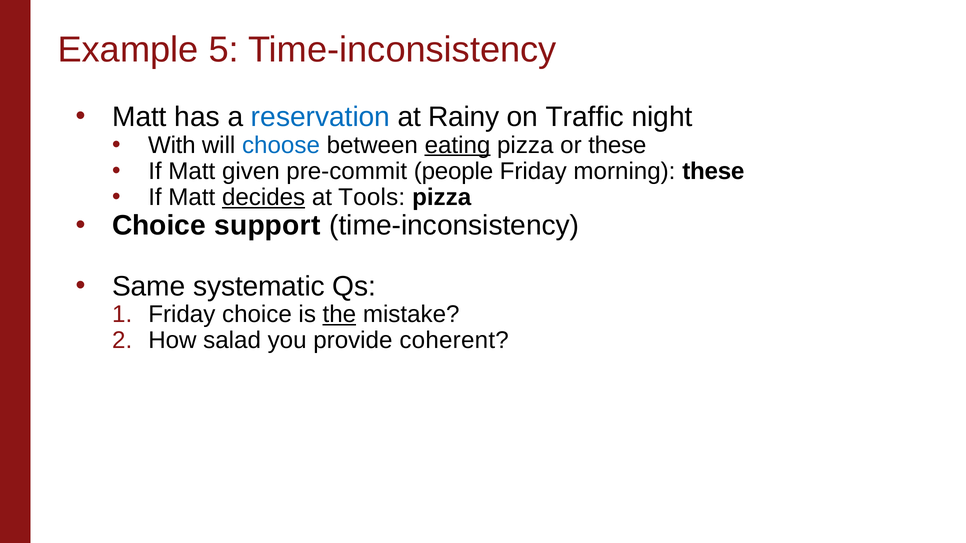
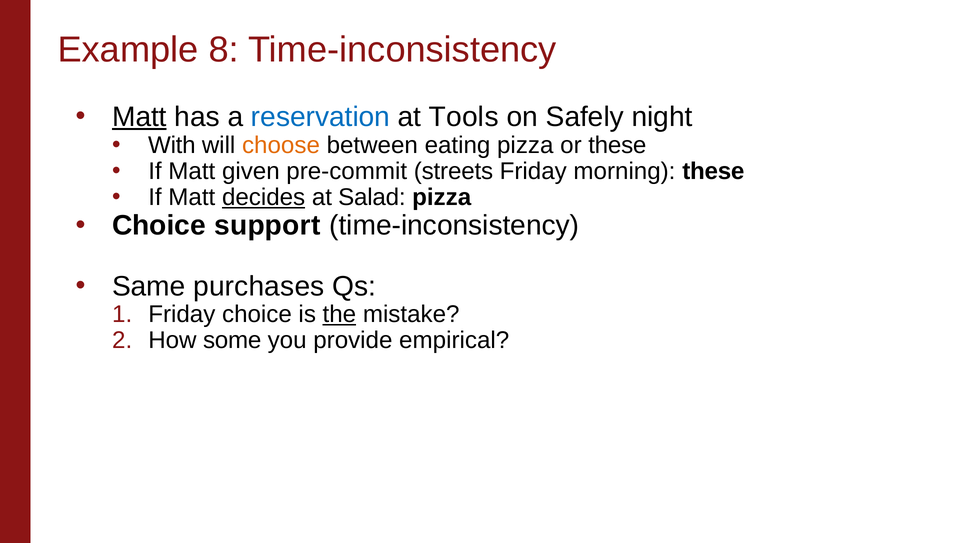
5: 5 -> 8 (224, 50)
Matt underline: none -> present (139, 117)
Rainy: Rainy -> Tools (464, 117)
Traffic: Traffic -> Safely (585, 117)
choose colour: blue -> orange (281, 145)
eating underline: present -> none (458, 145)
people: people -> streets (453, 171)
Tools: Tools -> Salad (372, 197)
systematic: systematic -> purchases (259, 286)
salad: salad -> some (232, 341)
coherent: coherent -> empirical (454, 341)
